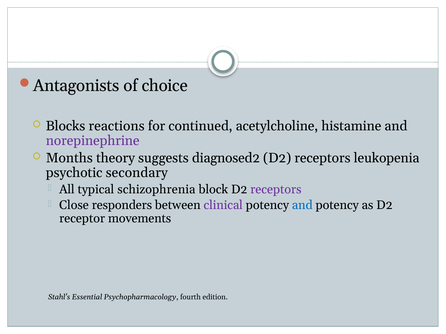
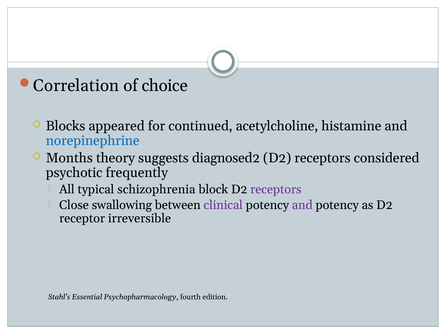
Antagonists: Antagonists -> Correlation (76, 86)
reactions: reactions -> appeared (117, 126)
norepinephrine colour: purple -> blue (93, 141)
leukopenia: leukopenia -> considered (387, 158)
secondary: secondary -> frequently (137, 173)
responders: responders -> swallowing (122, 205)
and colour: blue -> purple (302, 205)
movements: movements -> irreversible (140, 219)
